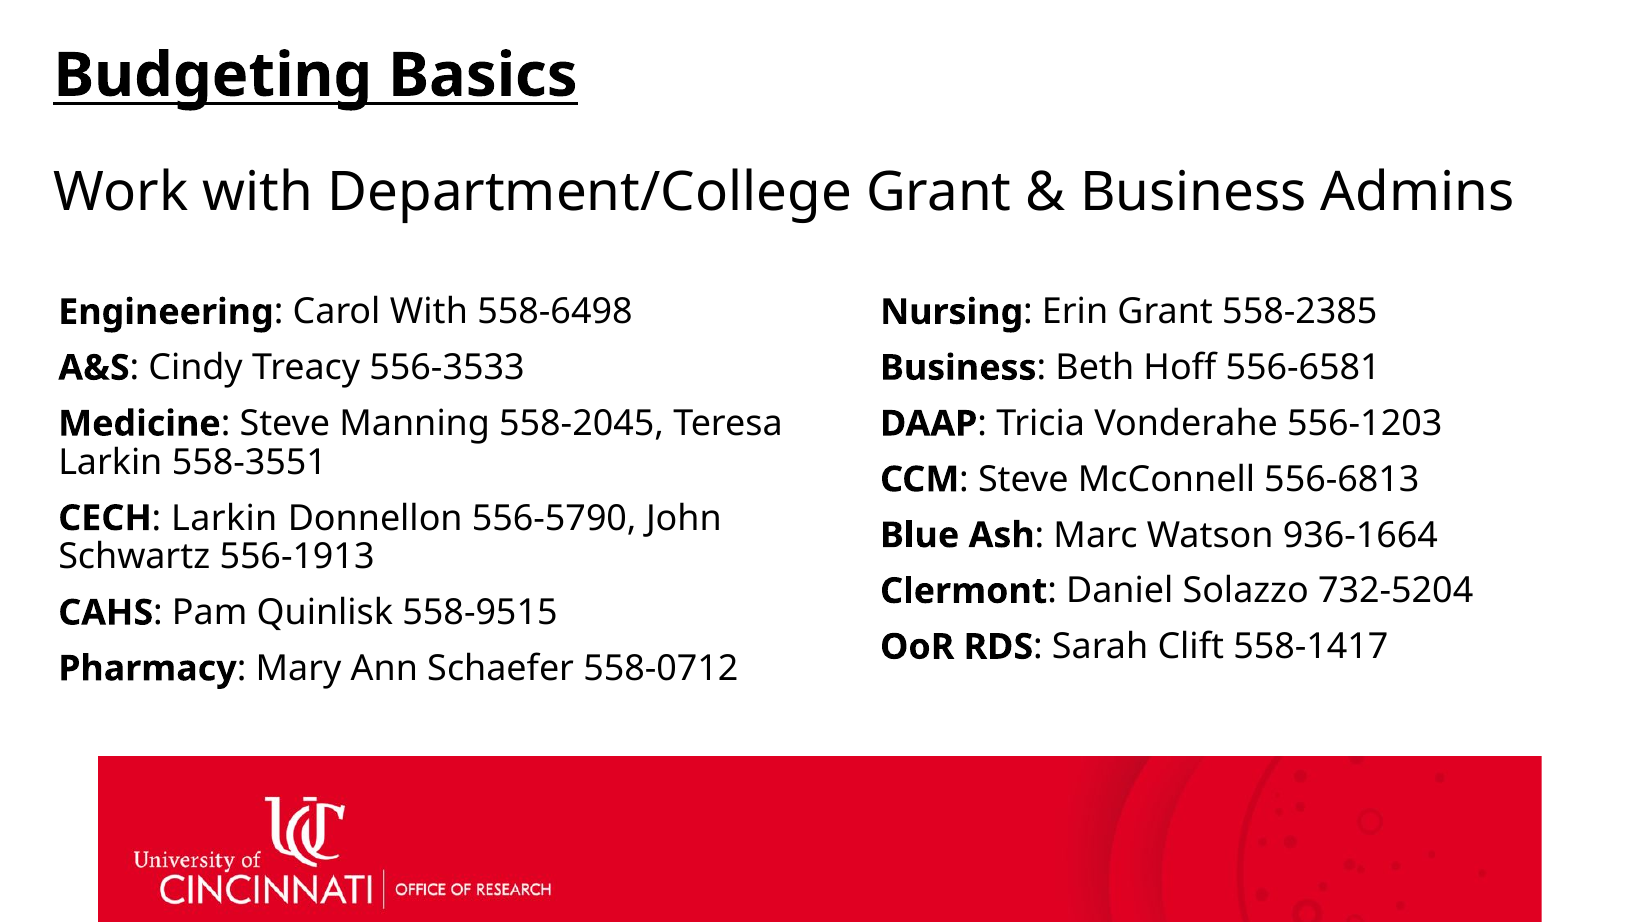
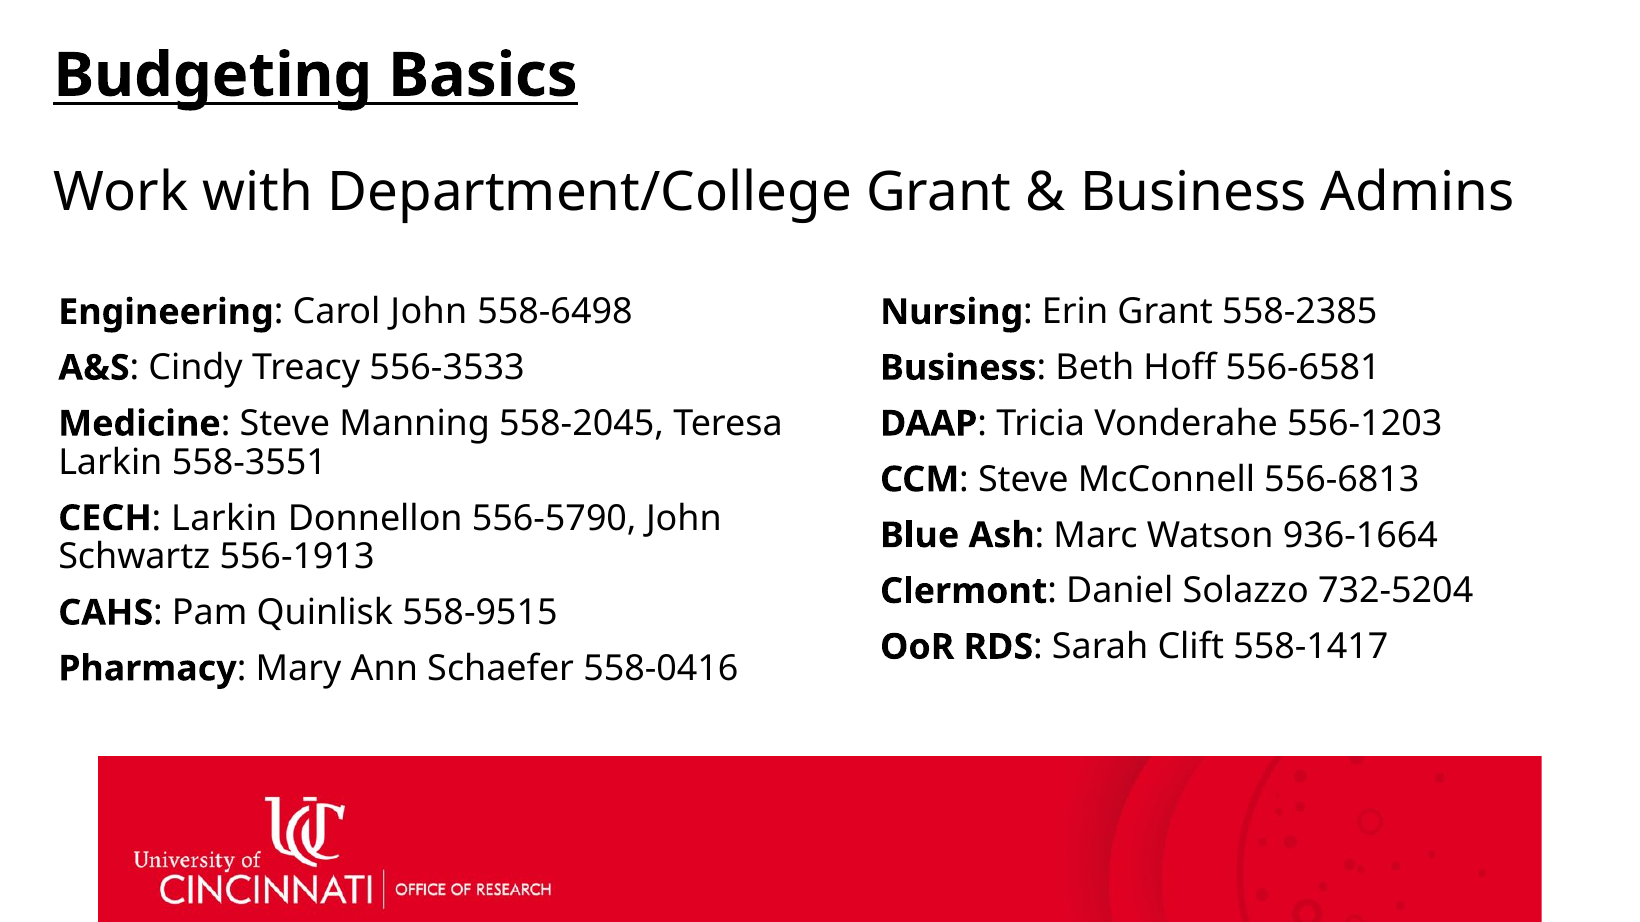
Carol With: With -> John (429, 312)
558-0712: 558-0712 -> 558-0416 (661, 669)
